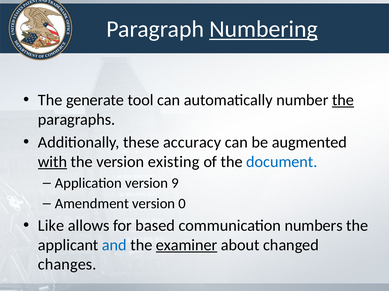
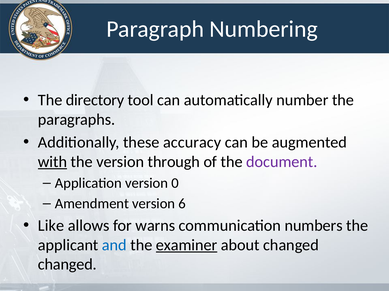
Numbering underline: present -> none (264, 29)
generate: generate -> directory (95, 100)
the underline: present -> none (343, 100)
existing: existing -> through (174, 162)
document colour: blue -> purple (282, 162)
9: 9 -> 0 (175, 184)
0: 0 -> 6 (182, 204)
based: based -> warns (155, 226)
changes: changes -> changed (67, 265)
